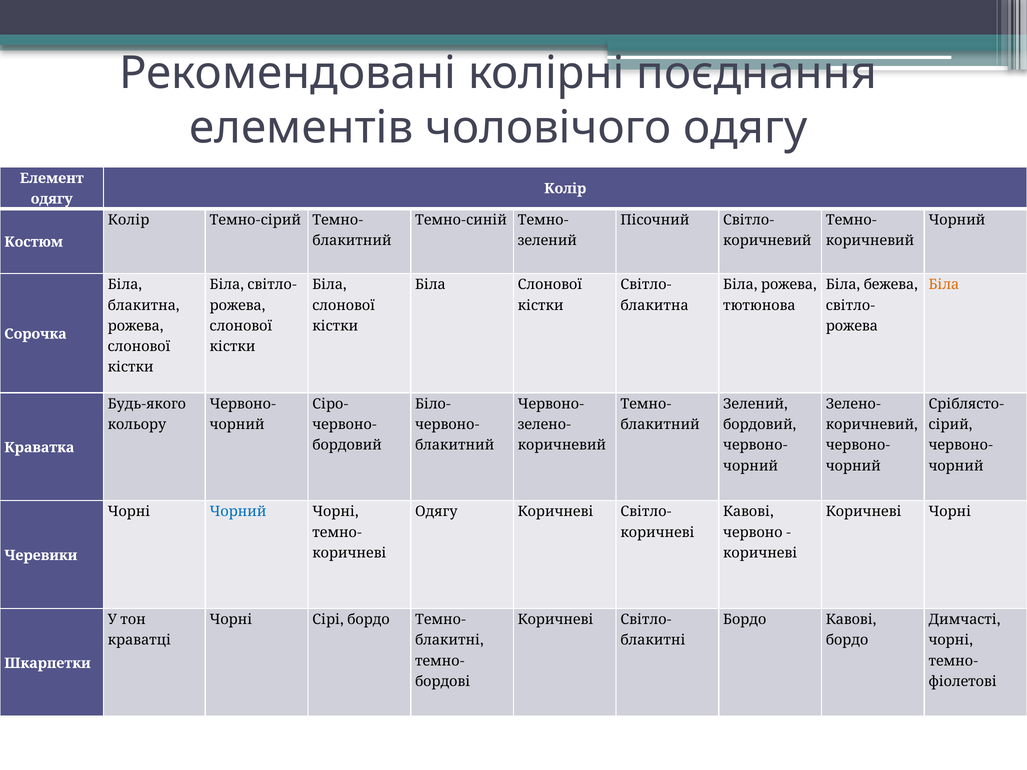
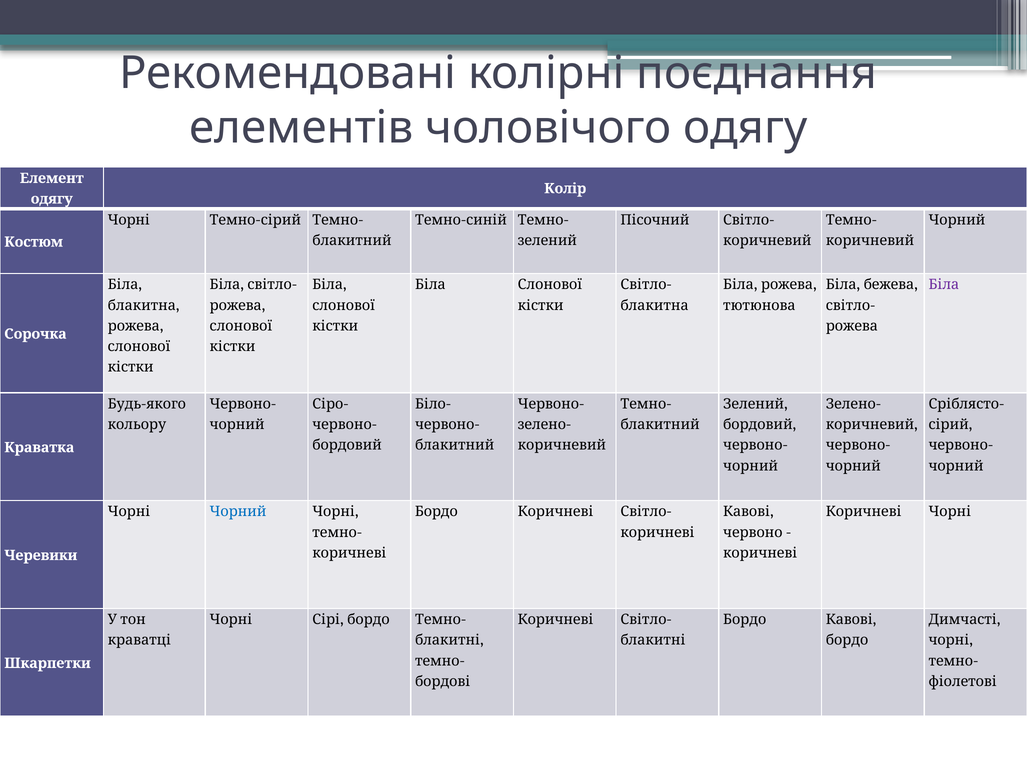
Колір: Колір -> Чорні (129, 220)
Біла colour: orange -> purple (944, 285)
Одягу: Одягу -> Бордо (436, 512)
